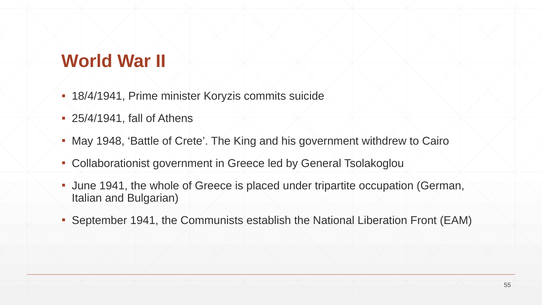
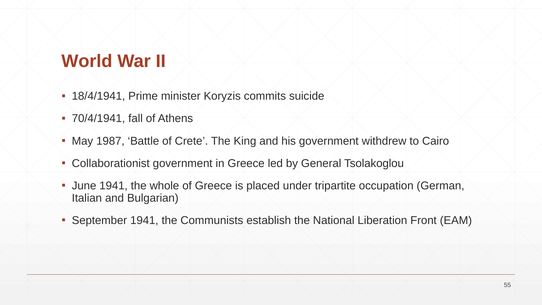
25/4/1941: 25/4/1941 -> 70/4/1941 (98, 119)
1948: 1948 -> 1987 (110, 141)
